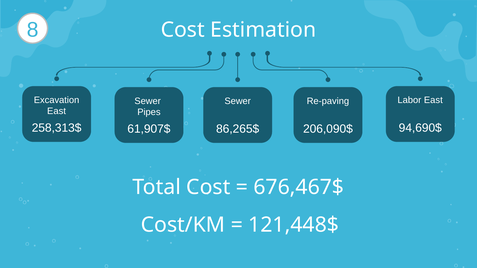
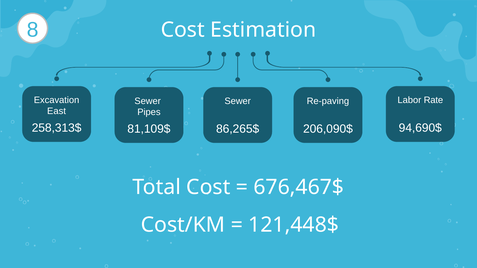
Labor East: East -> Rate (433, 100)
61,907$: 61,907$ -> 81,109$ (149, 129)
